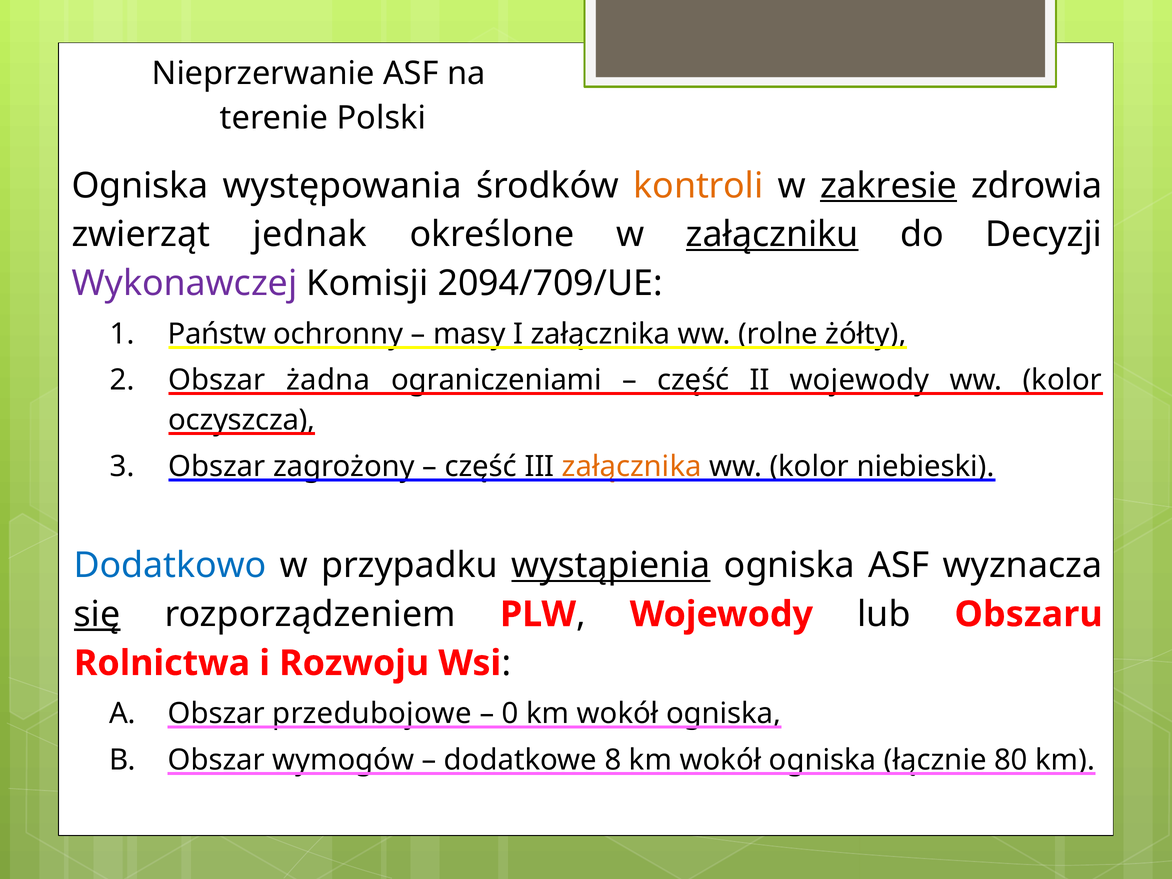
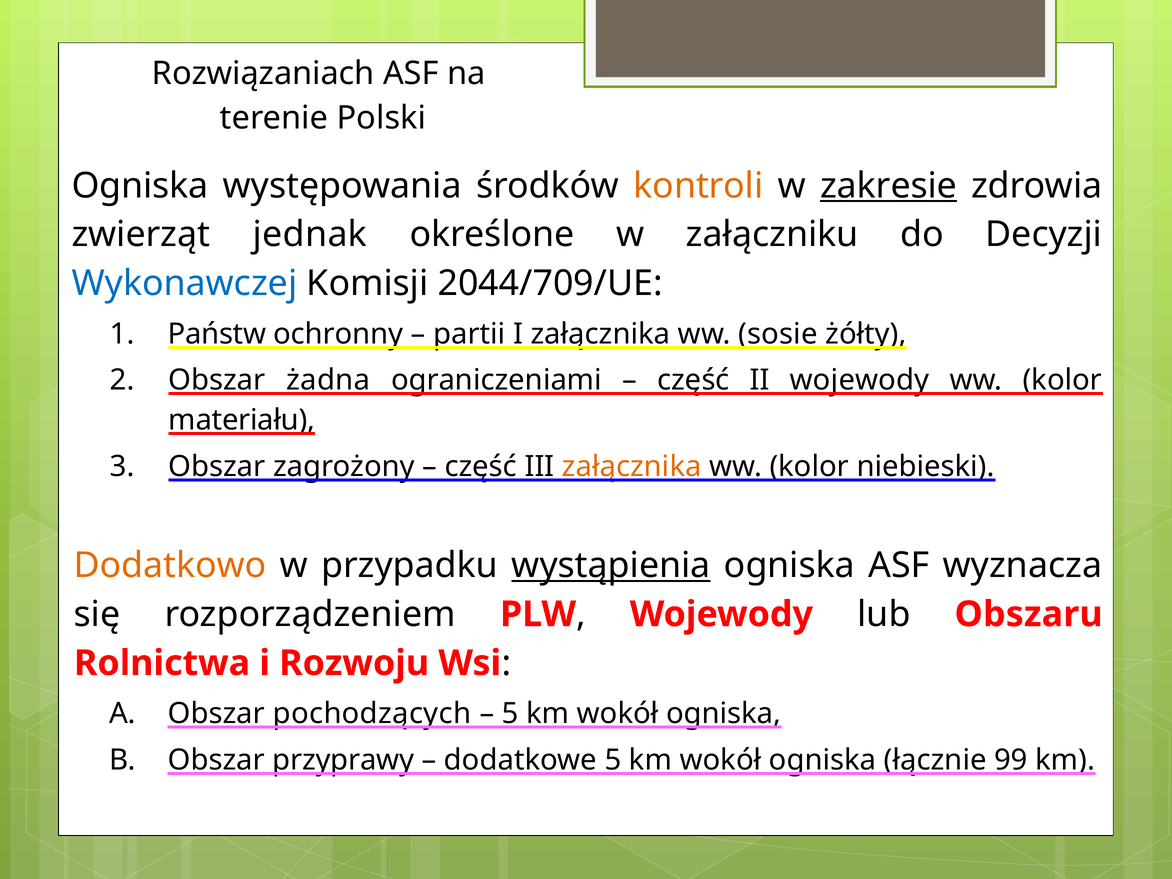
Nieprzerwanie: Nieprzerwanie -> Rozwiązaniach (263, 73)
załączniku underline: present -> none (772, 235)
Wykonawczej colour: purple -> blue (184, 283)
2094/709/UE: 2094/709/UE -> 2044/709/UE (550, 283)
masy: masy -> partii (469, 334)
rolne: rolne -> sosie (778, 334)
oczyszcza: oczyszcza -> materiału (242, 420)
Dodatkowo colour: blue -> orange (170, 565)
się underline: present -> none (97, 614)
przedubojowe: przedubojowe -> pochodzących (372, 714)
0: 0 -> 5 (510, 714)
wymogów: wymogów -> przyprawy (343, 760)
dodatkowe 8: 8 -> 5 (613, 760)
80: 80 -> 99 (1011, 760)
